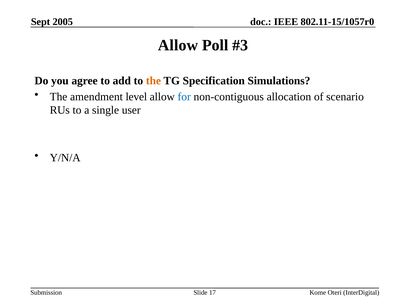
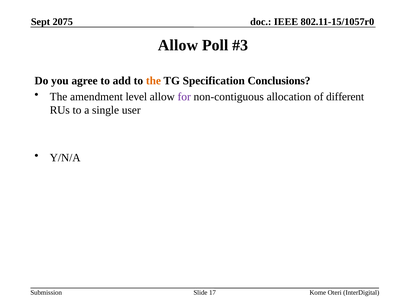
2005: 2005 -> 2075 (63, 22)
Simulations: Simulations -> Conclusions (279, 81)
for colour: blue -> purple (184, 96)
scenario: scenario -> different (345, 96)
